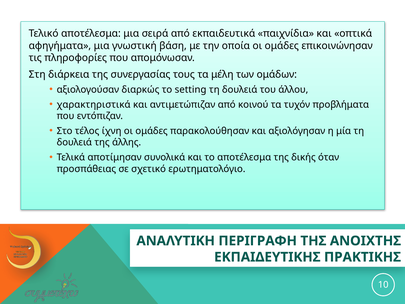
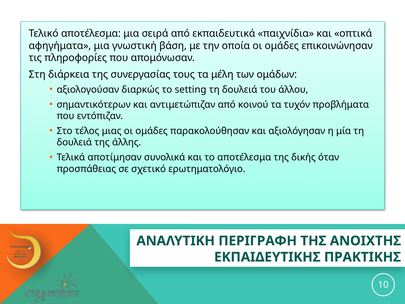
χαρακτηριστικά: χαρακτηριστικά -> σημαντικότερων (94, 104)
ίχνη: ίχνη -> μιας (112, 131)
